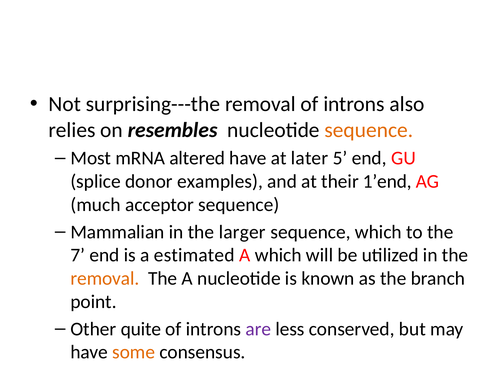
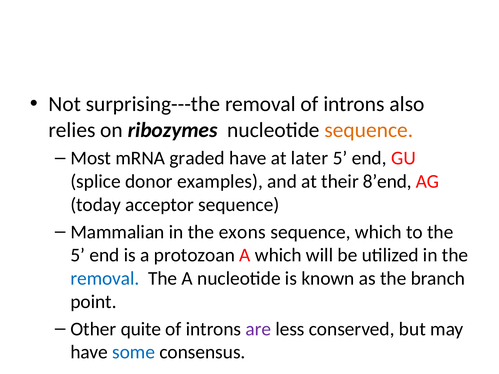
resembles: resembles -> ribozymes (173, 130)
altered: altered -> graded (197, 158)
1’end: 1’end -> 8’end (387, 182)
much: much -> today (96, 205)
larger: larger -> exons (242, 232)
7: 7 -> 5 (78, 255)
estimated: estimated -> protozoan (194, 255)
removal colour: orange -> blue (105, 279)
some colour: orange -> blue (134, 352)
